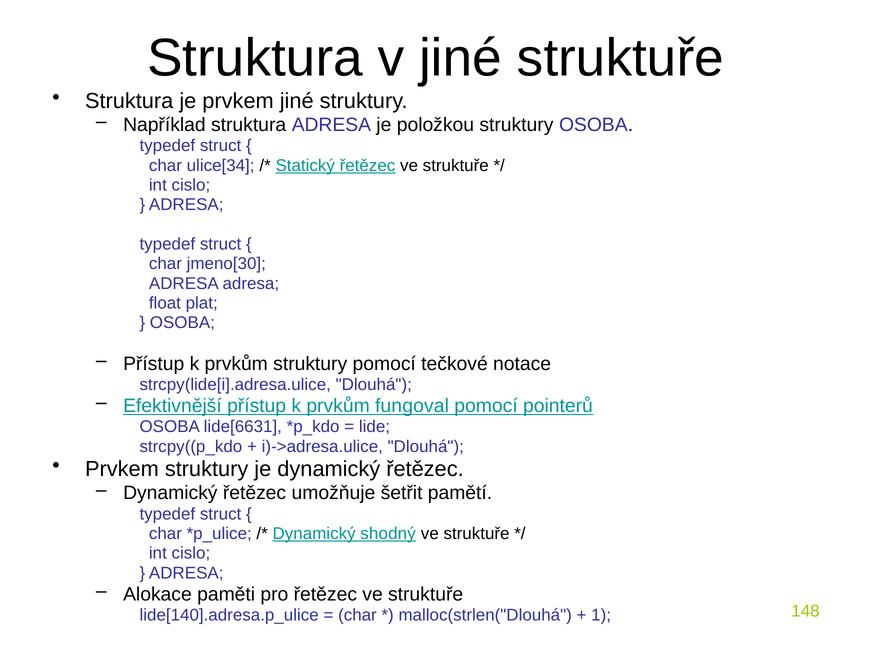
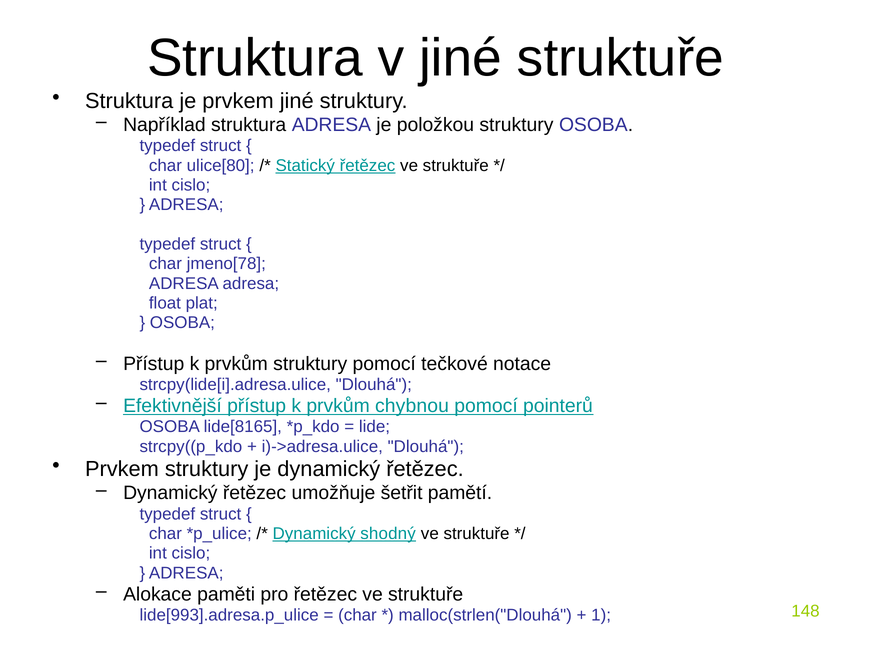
ulice[34: ulice[34 -> ulice[80 (221, 166)
jmeno[30: jmeno[30 -> jmeno[78 (226, 264)
fungoval: fungoval -> chybnou (412, 406)
lide[6631: lide[6631 -> lide[8165 (243, 427)
lide[140].adresa.p_ulice: lide[140].adresa.p_ulice -> lide[993].adresa.p_ulice (229, 615)
